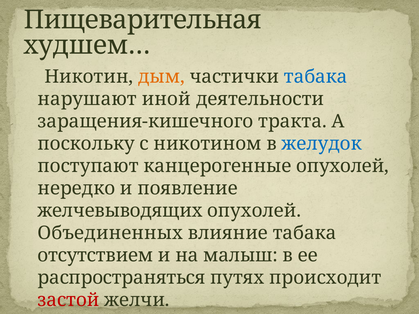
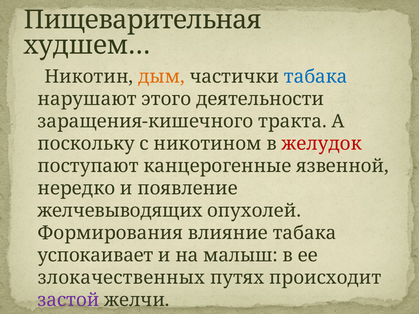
иной: иной -> этого (166, 99)
желудок colour: blue -> red (322, 144)
канцерогенные опухолей: опухолей -> язвенной (343, 166)
Объединенных: Объединенных -> Формирования (110, 233)
отсутствием: отсутствием -> успокаивает (95, 256)
распространяться: распространяться -> злокачественных (121, 278)
застой colour: red -> purple (69, 300)
